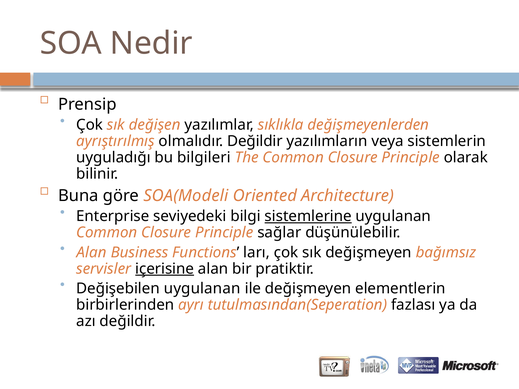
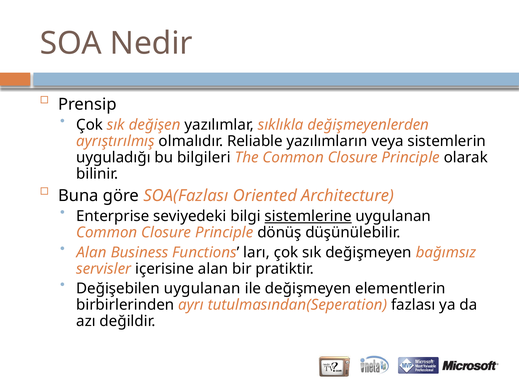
olmalıdır Değildir: Değildir -> Reliable (255, 141)
SOA(Modeli: SOA(Modeli -> SOA(Fazlası (186, 196)
sağlar: sağlar -> dönüş (279, 233)
içerisine underline: present -> none (165, 269)
